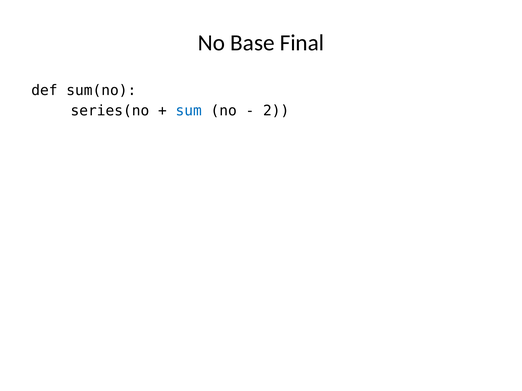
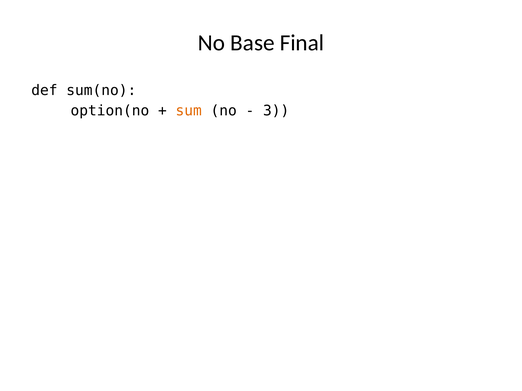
series(no: series(no -> option(no (110, 111)
sum colour: blue -> orange (189, 111)
2: 2 -> 3 (276, 111)
